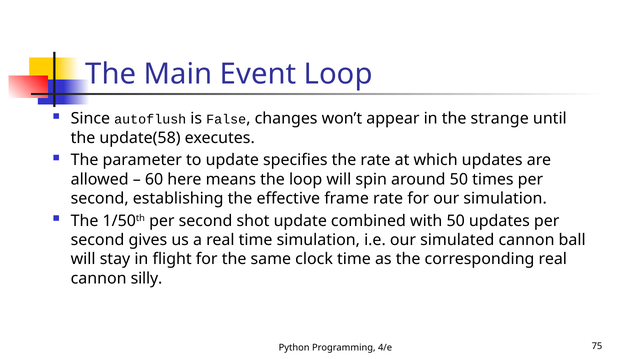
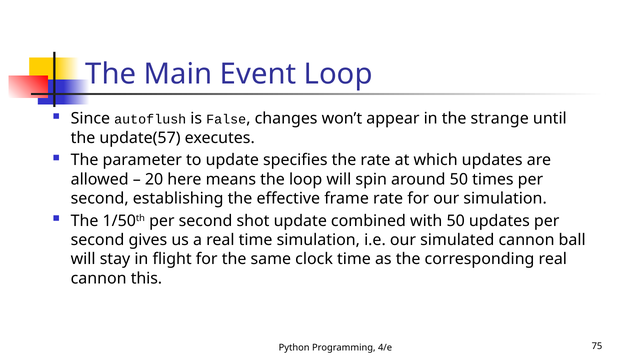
update(58: update(58 -> update(57 (140, 138)
60: 60 -> 20 (154, 180)
silly: silly -> this (146, 279)
